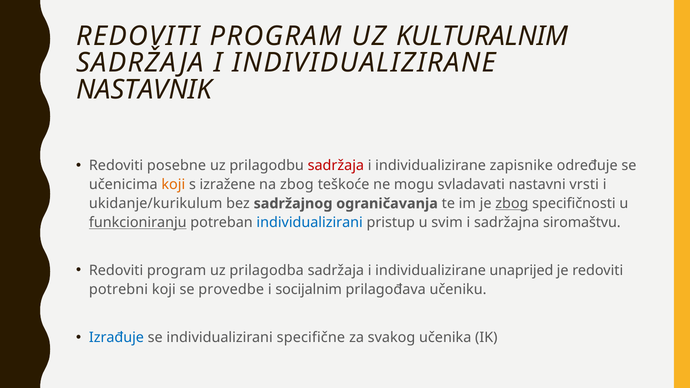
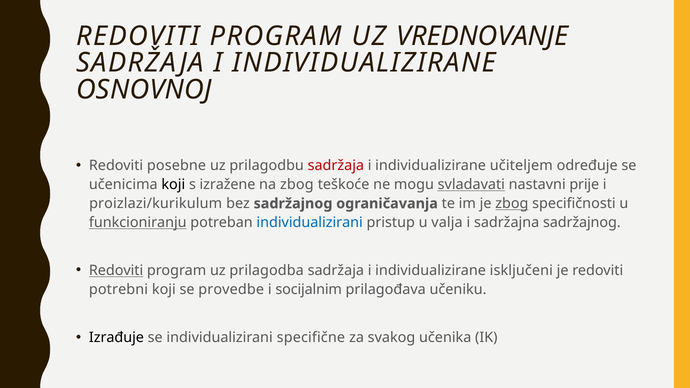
KULTURALNIM: KULTURALNIM -> VREDNOVANJE (482, 36)
NASTAVNIK: NASTAVNIK -> OSNOVNOJ (144, 90)
zapisnike: zapisnike -> učiteljem (521, 166)
koji colour: orange -> black (173, 185)
svladavati underline: none -> present (471, 185)
vrsti: vrsti -> prije (584, 185)
ukidanje/kurikulum: ukidanje/kurikulum -> proizlazi/kurikulum (156, 204)
svim: svim -> valja (447, 223)
sadržajna siromaštvu: siromaštvu -> sadržajnog (582, 223)
Redoviti underline: none -> present (116, 271)
unaprijed: unaprijed -> isključeni (521, 271)
Izrađuje colour: blue -> black (116, 338)
